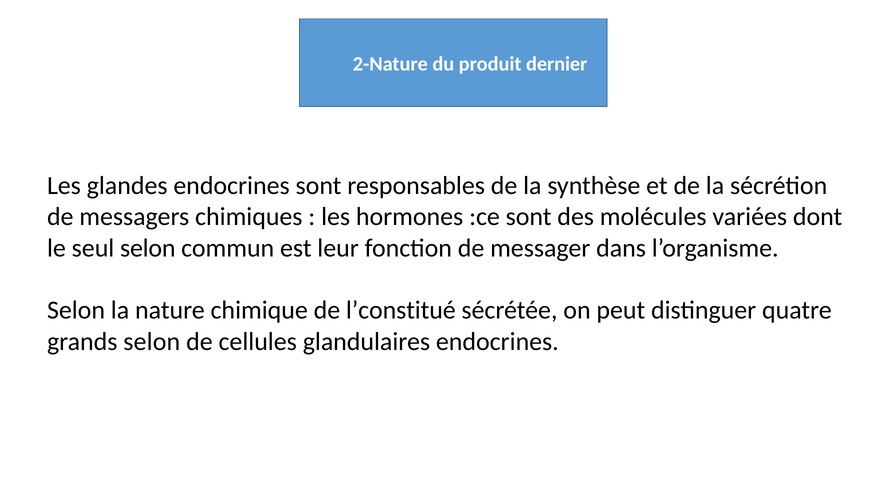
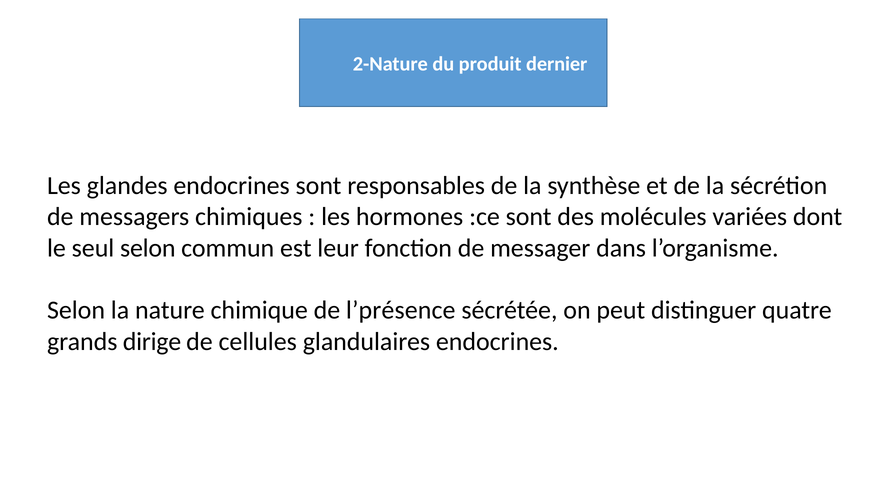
l’constitué: l’constitué -> l’présence (401, 310)
grands selon: selon -> dirige (152, 341)
